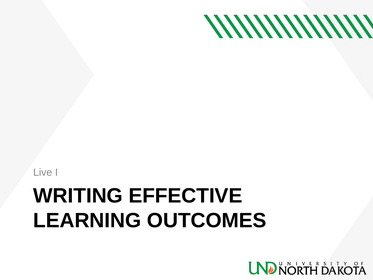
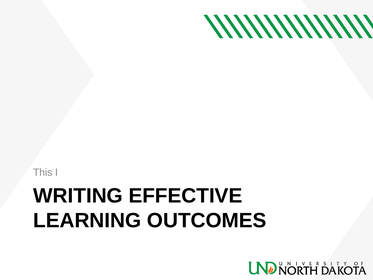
Live: Live -> This (43, 172)
